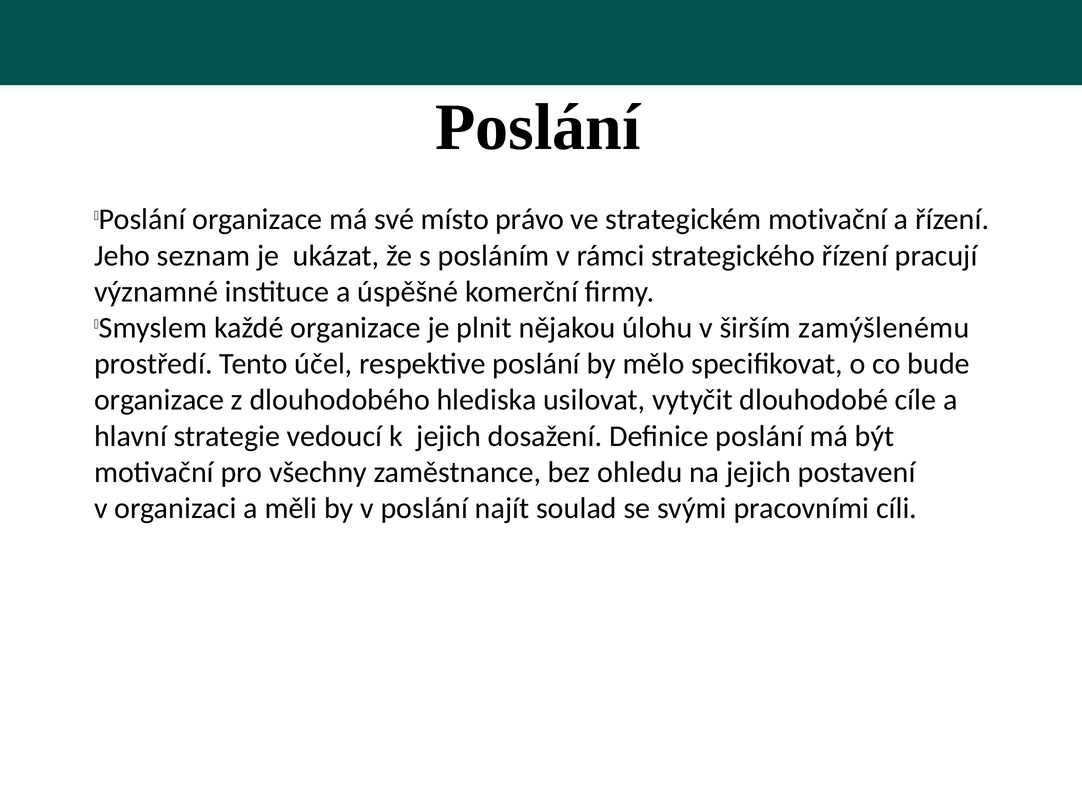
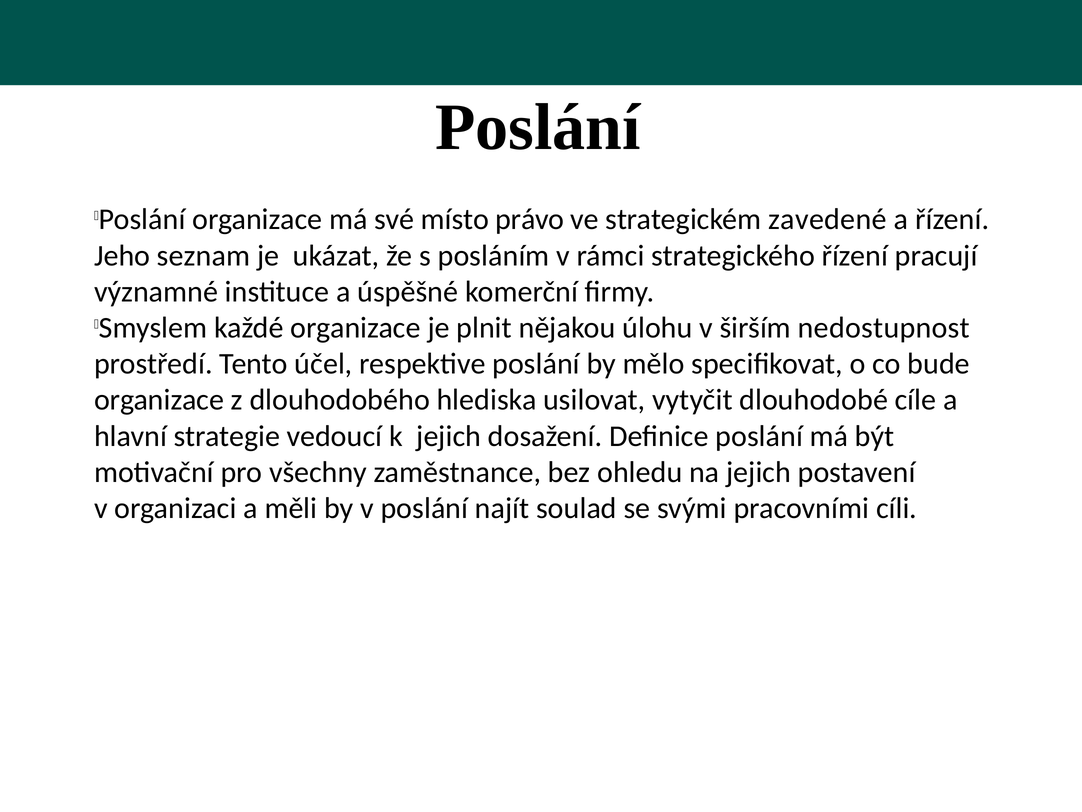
strategickém motivační: motivační -> zavedené (827, 219)
zamýšlenému: zamýšlenému -> nedostupnost (884, 328)
